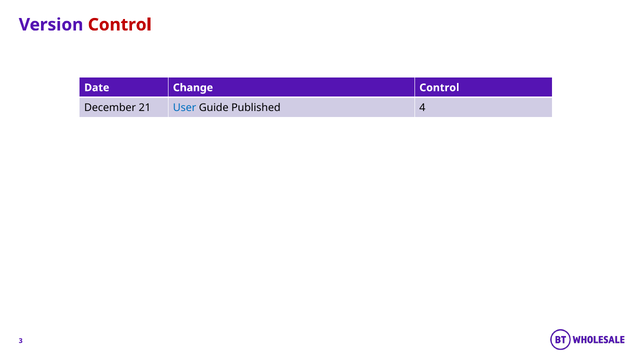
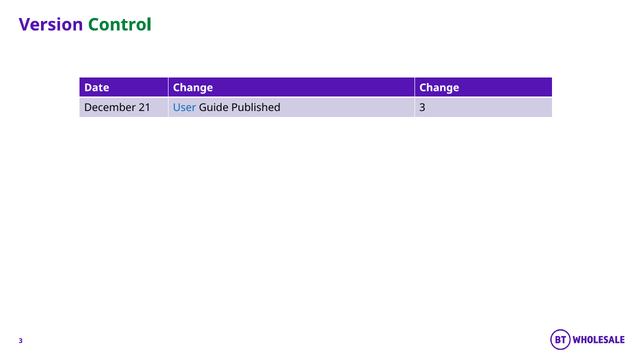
Control colour: red -> green (120, 25)
Change Control: Control -> Change (439, 88)
Published 4: 4 -> 3 (422, 108)
